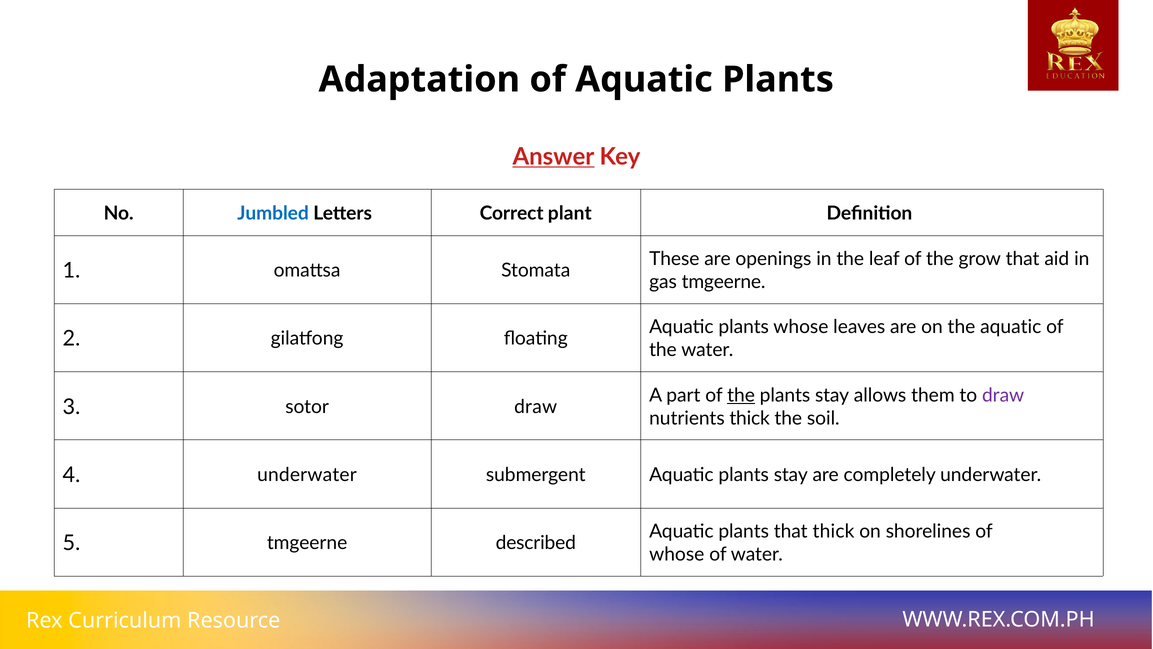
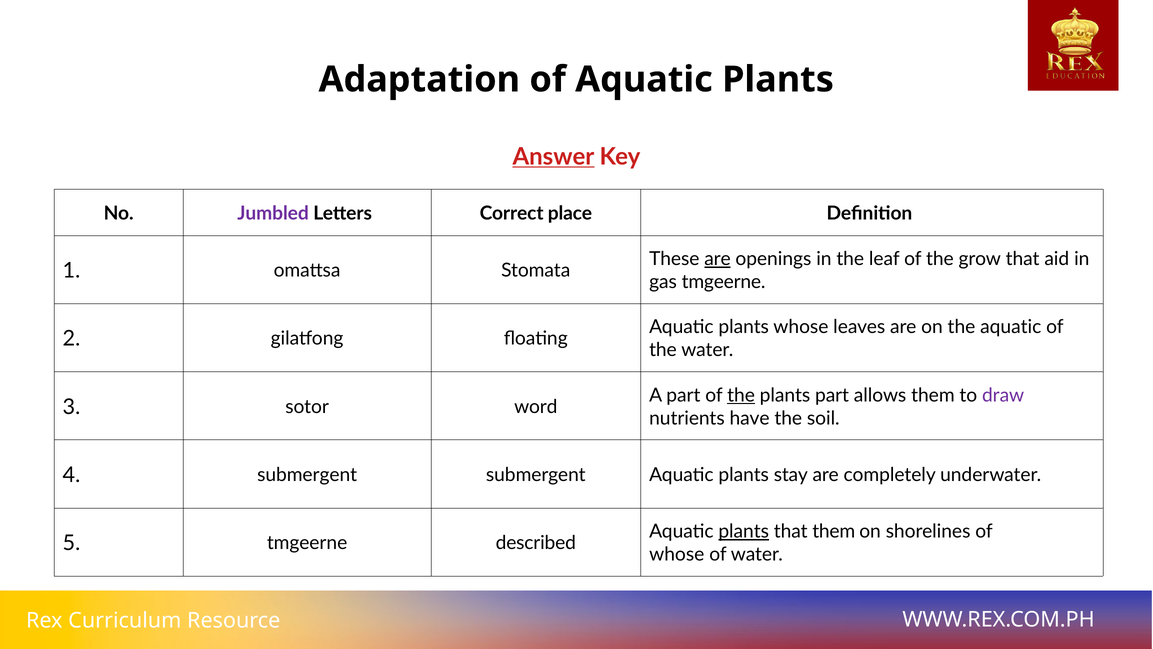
Jumbled colour: blue -> purple (273, 213)
plant: plant -> place (570, 213)
are underline: none -> present (718, 259)
stay: stay -> part (832, 395)
sotor draw: draw -> word (536, 406)
nutrients thick: thick -> have (750, 418)
4 underwater: underwater -> submergent (307, 475)
plants underline: none -> present (744, 531)
that thick: thick -> them (834, 531)
